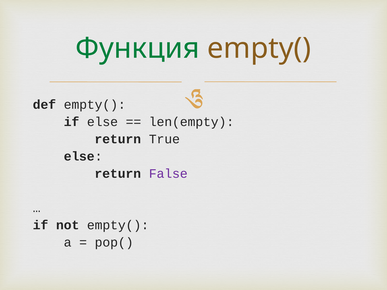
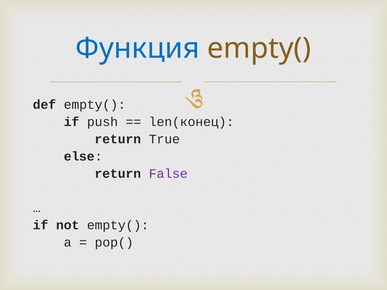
Функция colour: green -> blue (137, 48)
if else: else -> push (102, 122)
len(empty: len(empty -> len(конец (192, 122)
